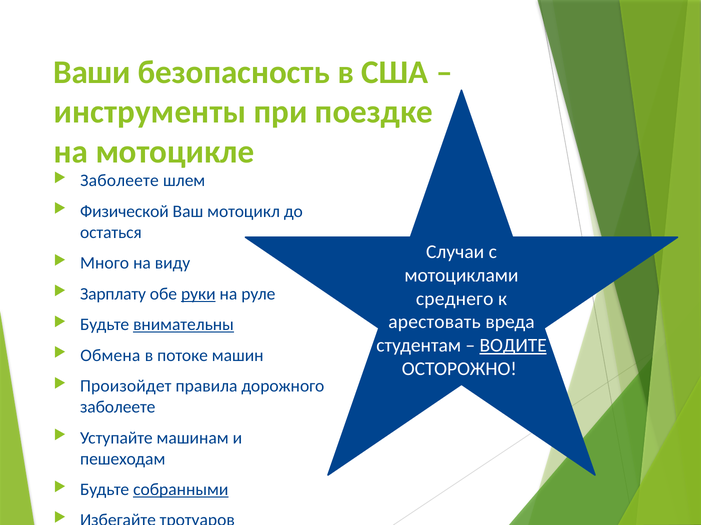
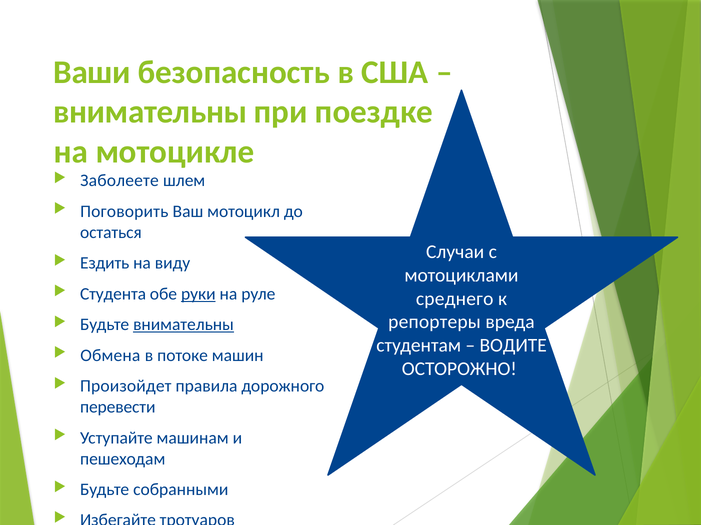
инструменты: инструменты -> внимательны (150, 112)
Физической: Физической -> Поговорить (124, 212)
Много: Много -> Ездить (105, 263)
Зарплату: Зарплату -> Студента (113, 294)
арестовать: арестовать -> репортеры (435, 322)
ВОДИТЕ underline: present -> none (513, 346)
заболеете: заболеете -> перевести (118, 408)
собранными underline: present -> none (181, 490)
